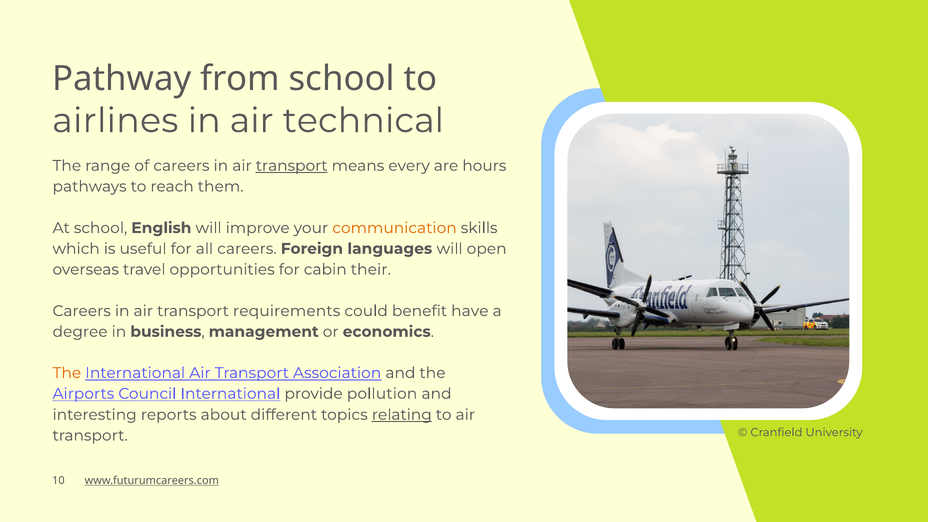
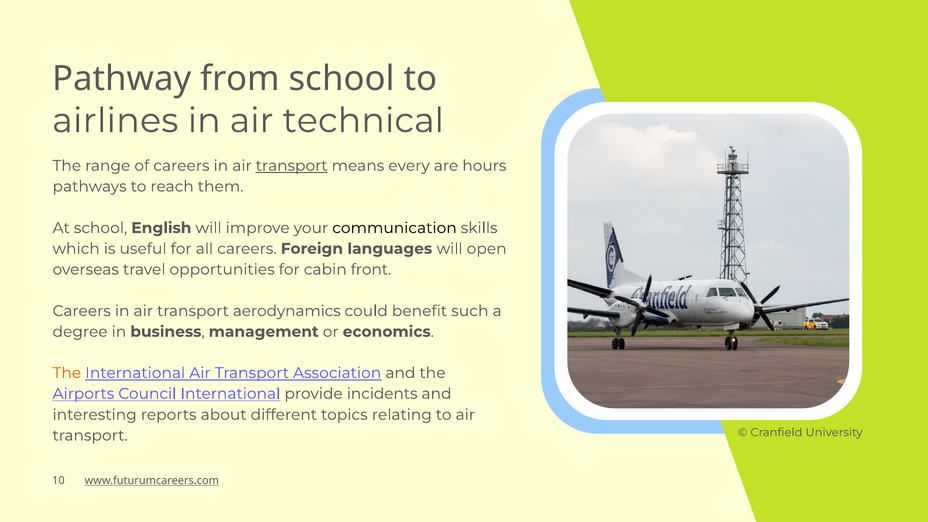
communication colour: orange -> black (394, 228)
their: their -> front (371, 269)
requirements: requirements -> aerodynamics (287, 311)
have: have -> such (470, 311)
pollution: pollution -> incidents (382, 394)
relating underline: present -> none (402, 415)
